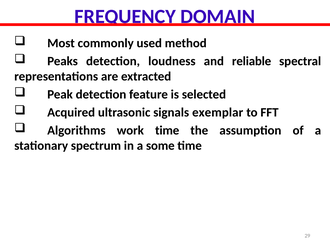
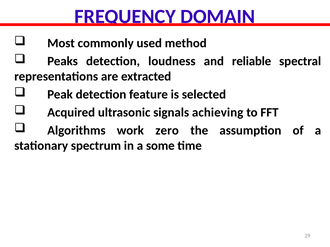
exemplar: exemplar -> achieving (218, 113)
work time: time -> zero (167, 131)
